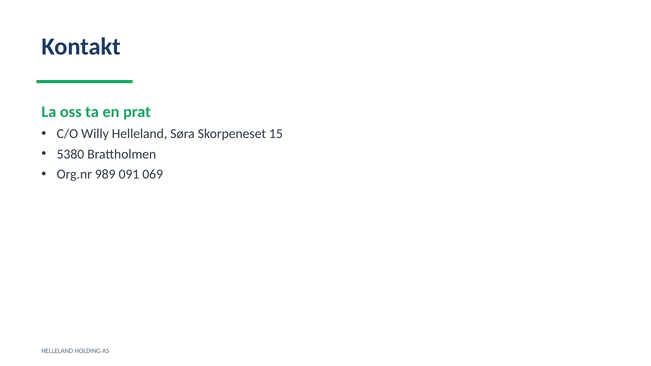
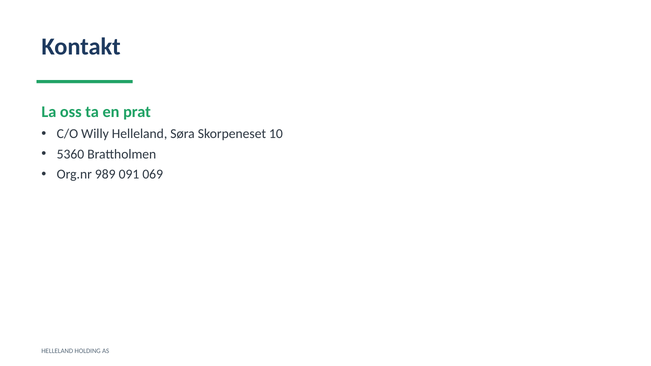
15: 15 -> 10 (276, 134)
5380: 5380 -> 5360 (70, 154)
